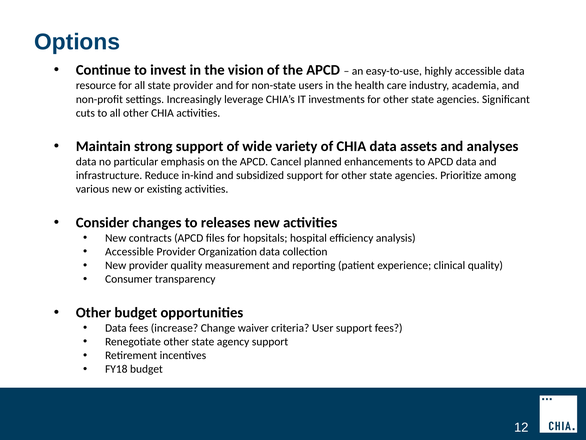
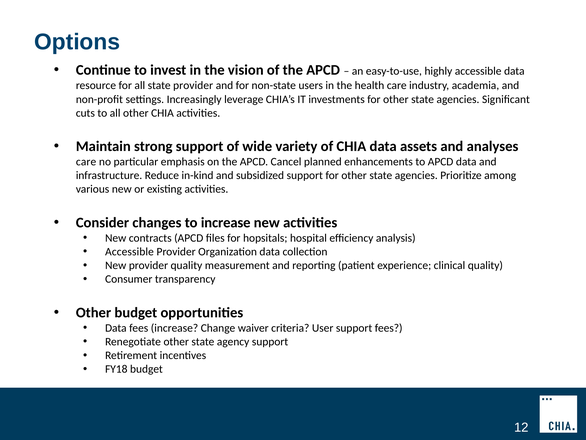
data: data -> care (86, 162)
to releases: releases -> increase (226, 222)
